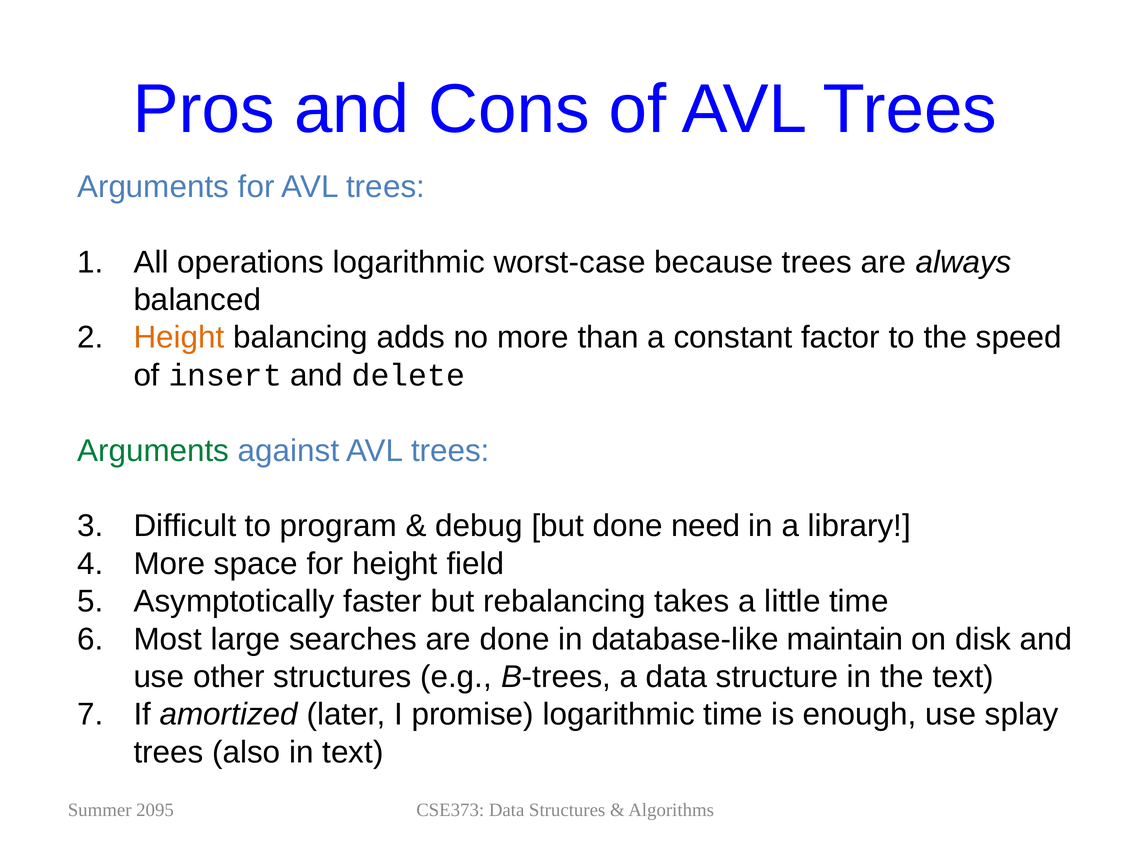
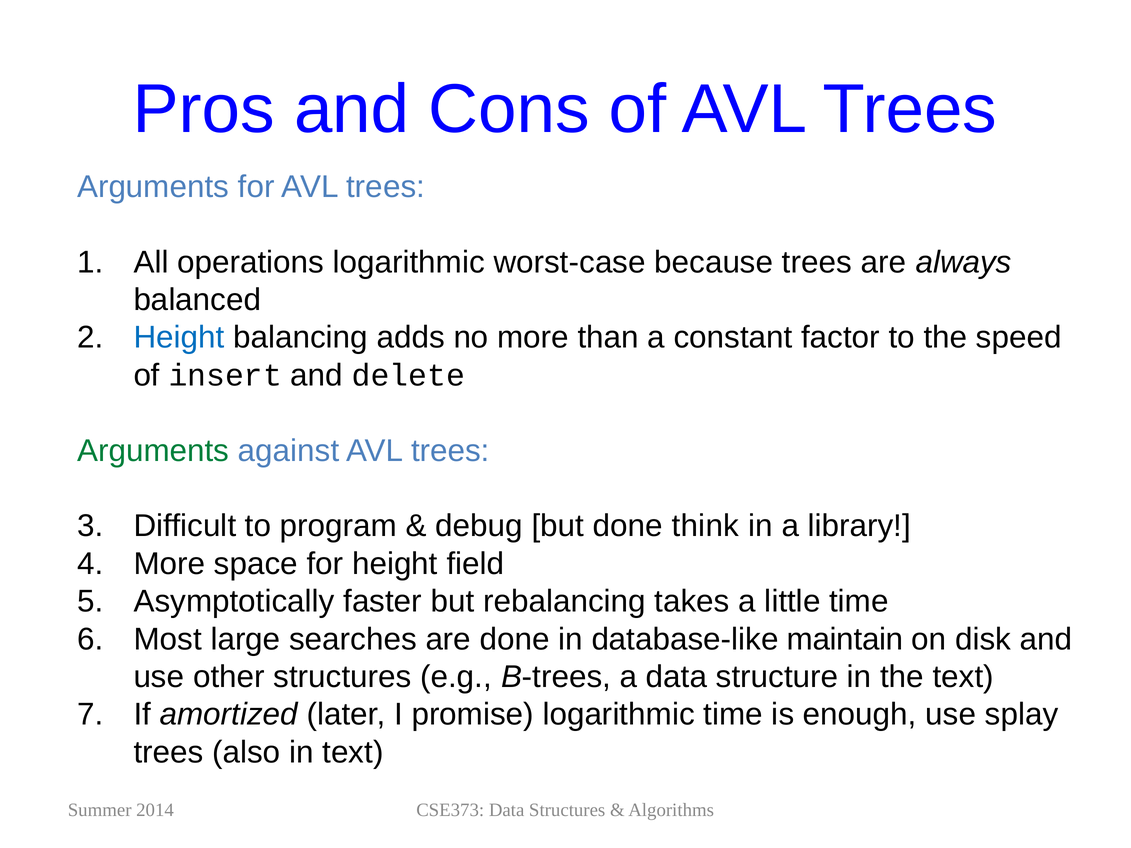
Height colour: orange -> blue (179, 338)
need: need -> think (705, 526)
2095: 2095 -> 2014 (155, 810)
